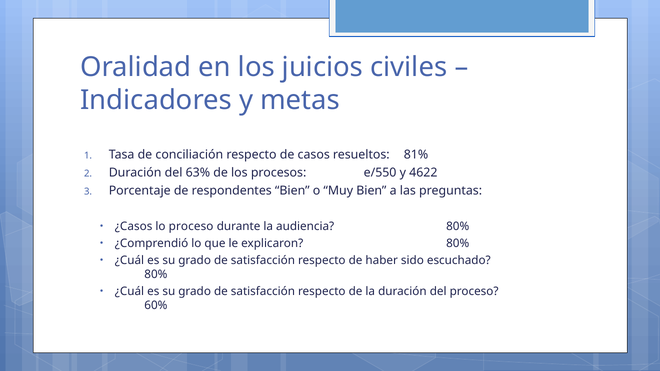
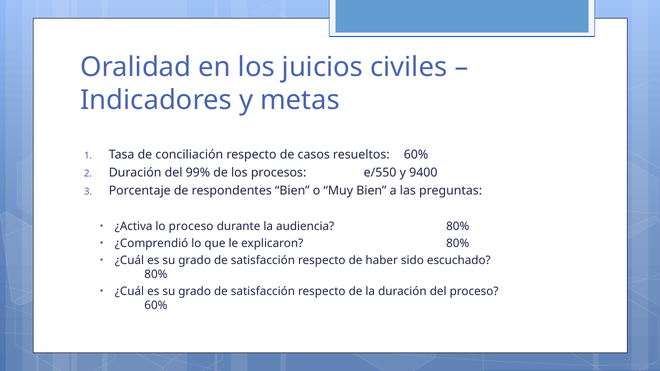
resueltos 81%: 81% -> 60% (416, 155)
63%: 63% -> 99% (198, 173)
4622: 4622 -> 9400 (423, 173)
¿Casos: ¿Casos -> ¿Activa (134, 227)
